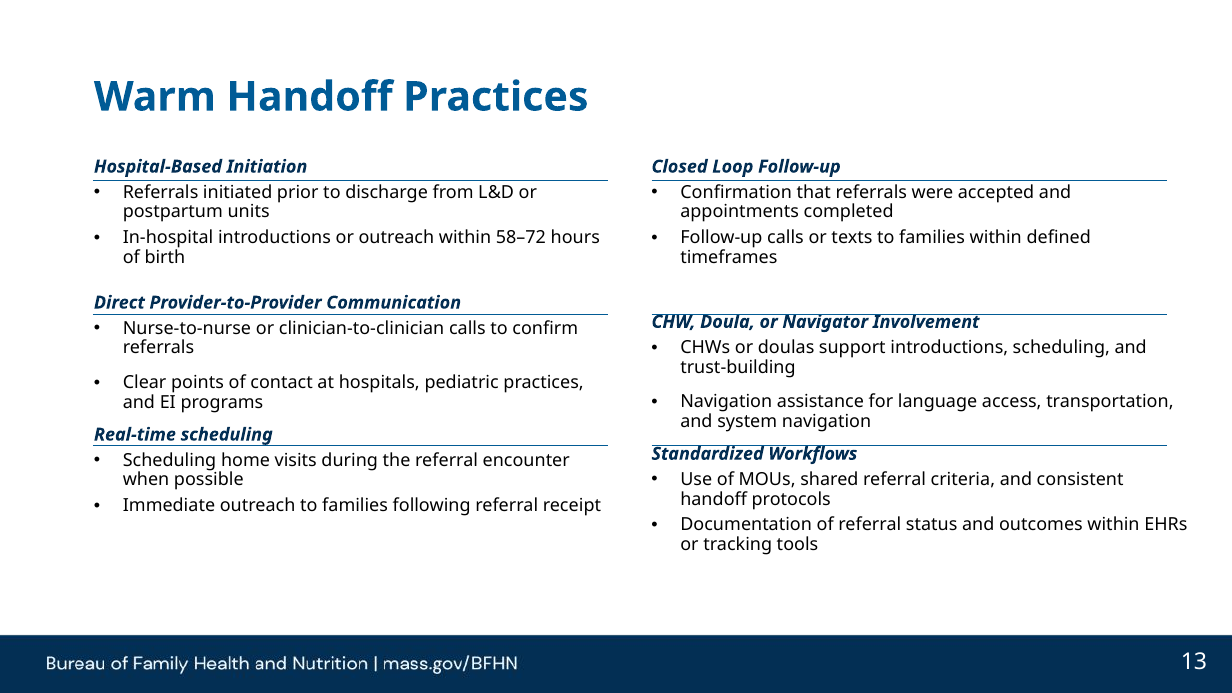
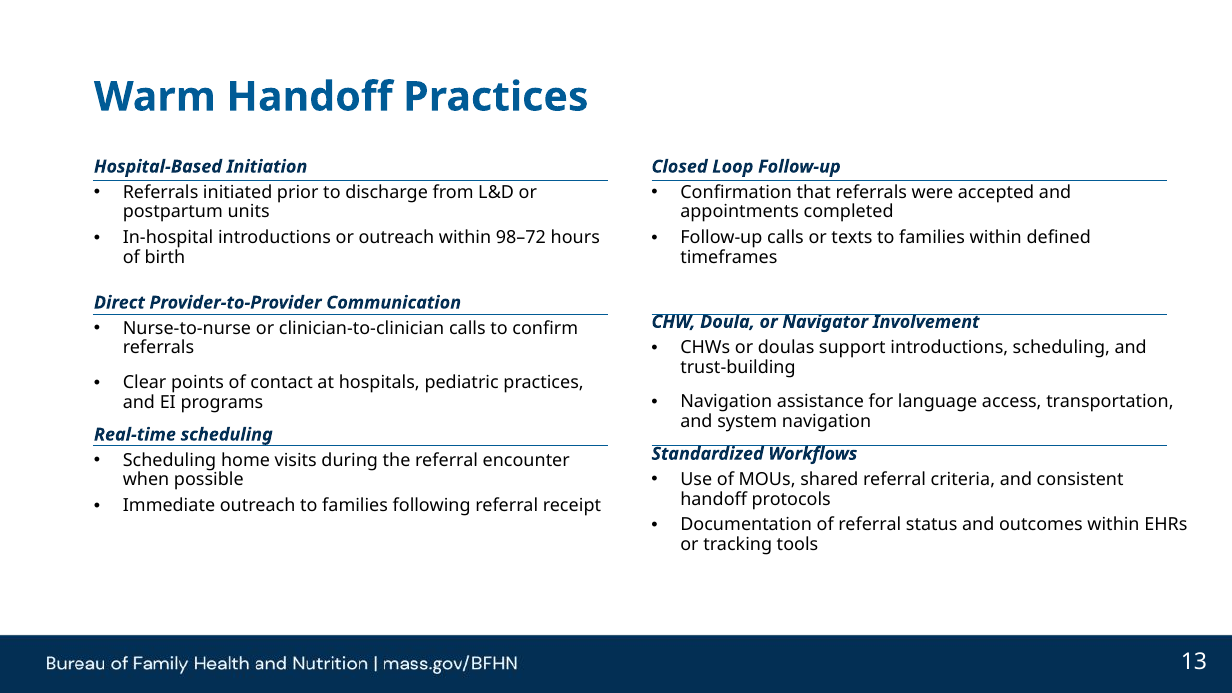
58–72: 58–72 -> 98–72 (521, 238)
